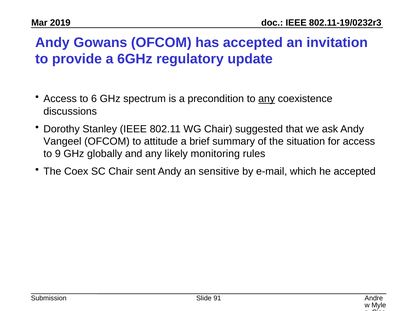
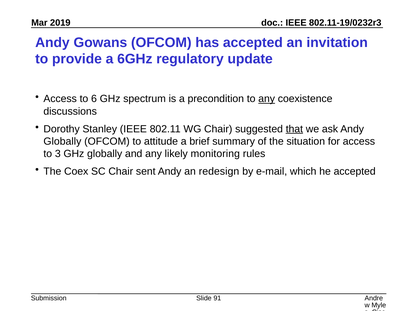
that underline: none -> present (294, 129)
Vangeel: Vangeel -> Globally (62, 141)
9: 9 -> 3 (58, 154)
sensitive: sensitive -> redesign (219, 171)
